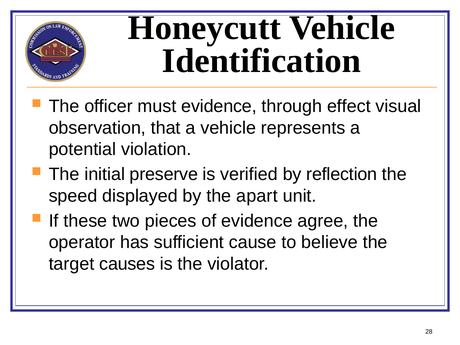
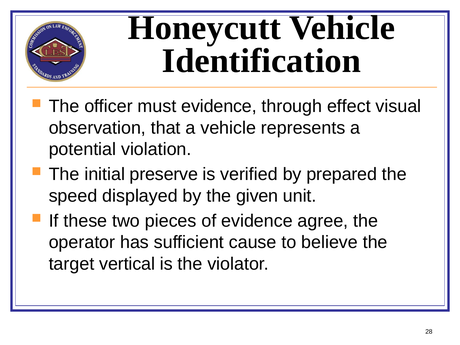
reflection: reflection -> prepared (342, 174)
apart: apart -> given (257, 196)
causes: causes -> vertical (127, 264)
